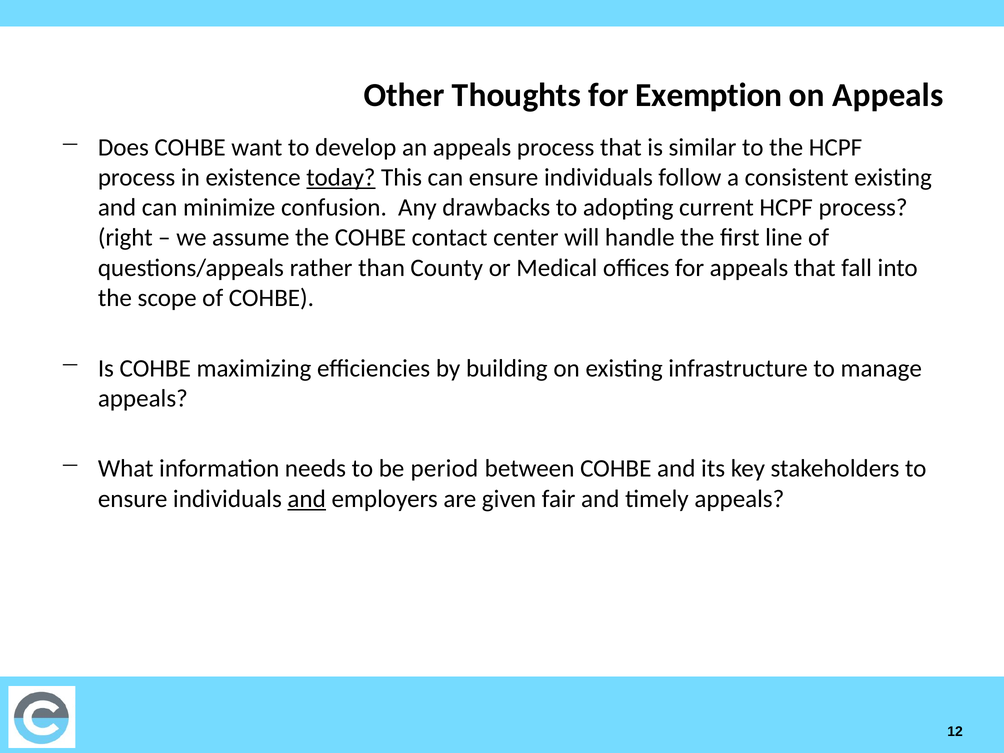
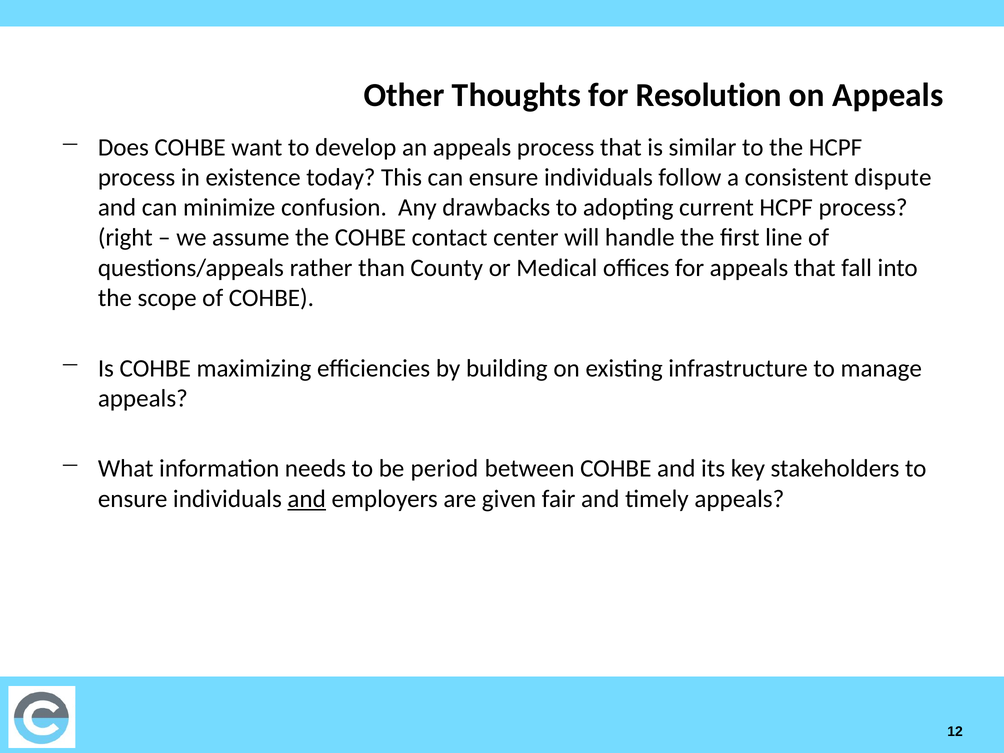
Exemption: Exemption -> Resolution (709, 95)
today underline: present -> none (341, 177)
consistent existing: existing -> dispute (893, 177)
